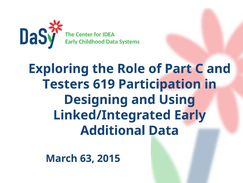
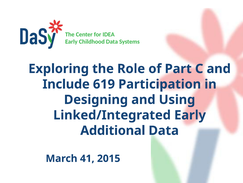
Testers: Testers -> Include (66, 84)
63: 63 -> 41 (87, 158)
